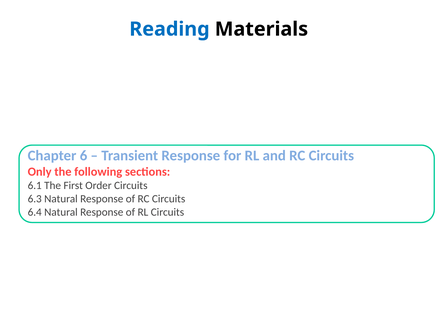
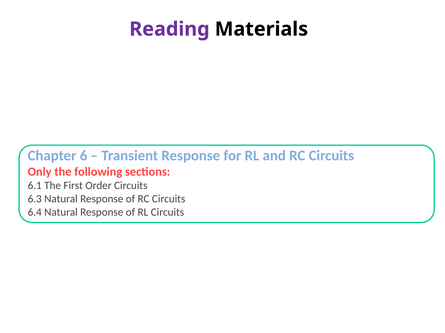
Reading colour: blue -> purple (169, 29)
